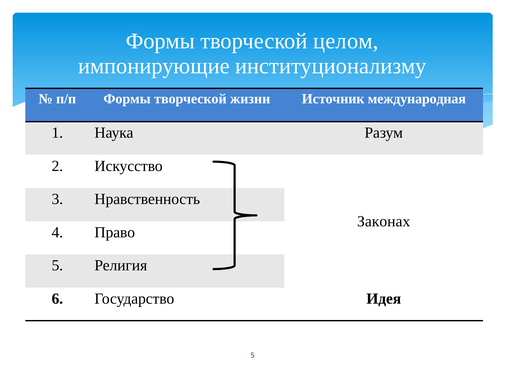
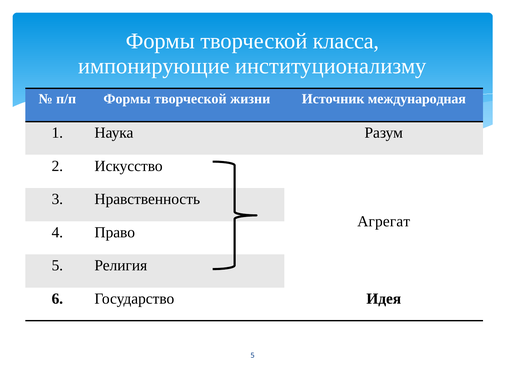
целом: целом -> класса (346, 41)
Законах: Законах -> Агрегат (384, 221)
